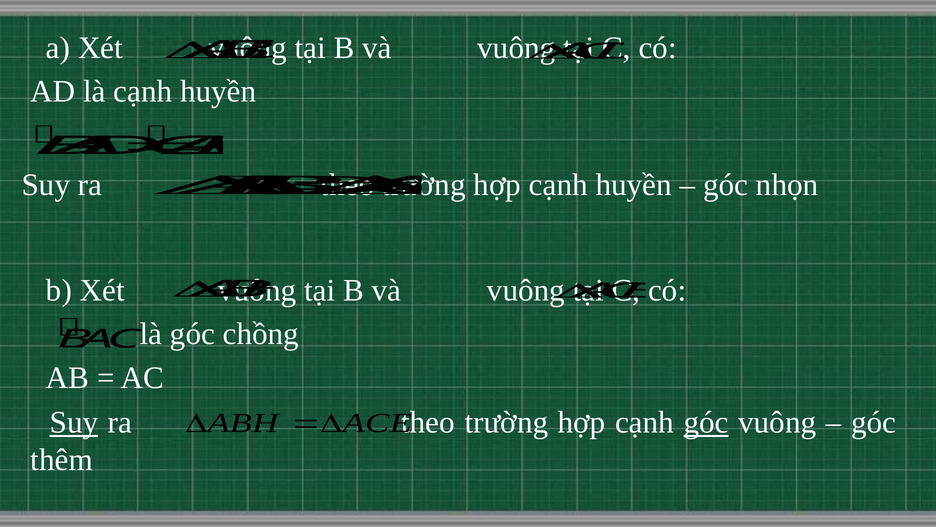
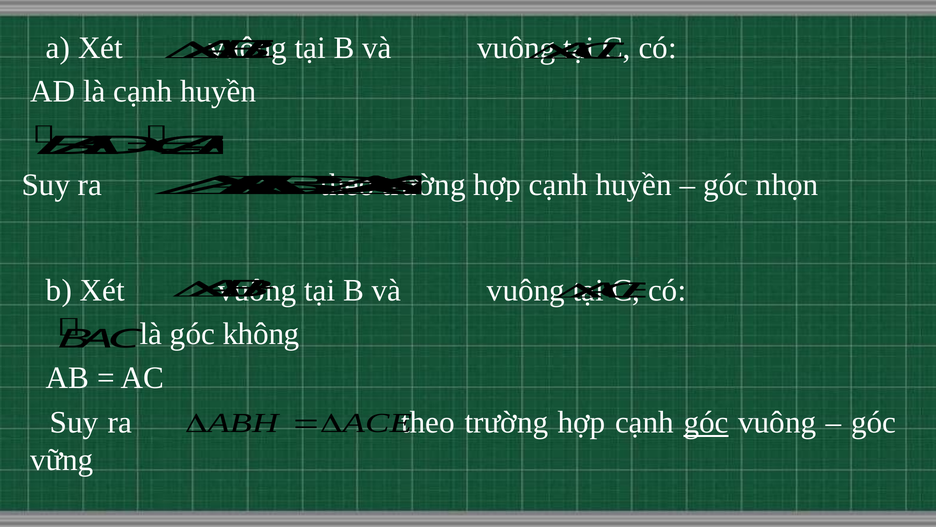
chồng: chồng -> không (261, 334)
Suy underline: present -> none (74, 422)
thêm: thêm -> vững (62, 460)
